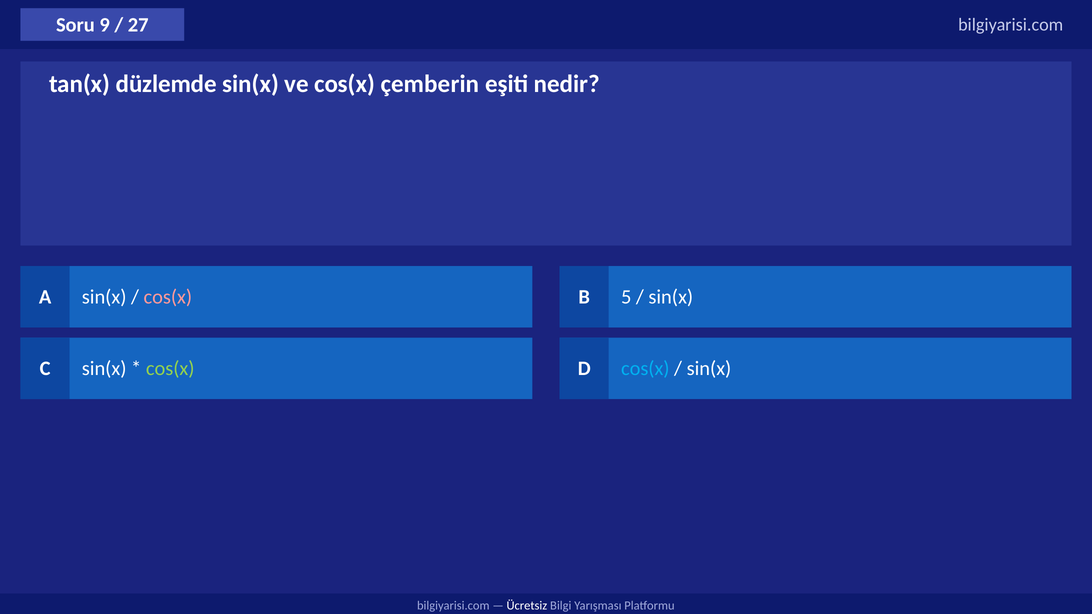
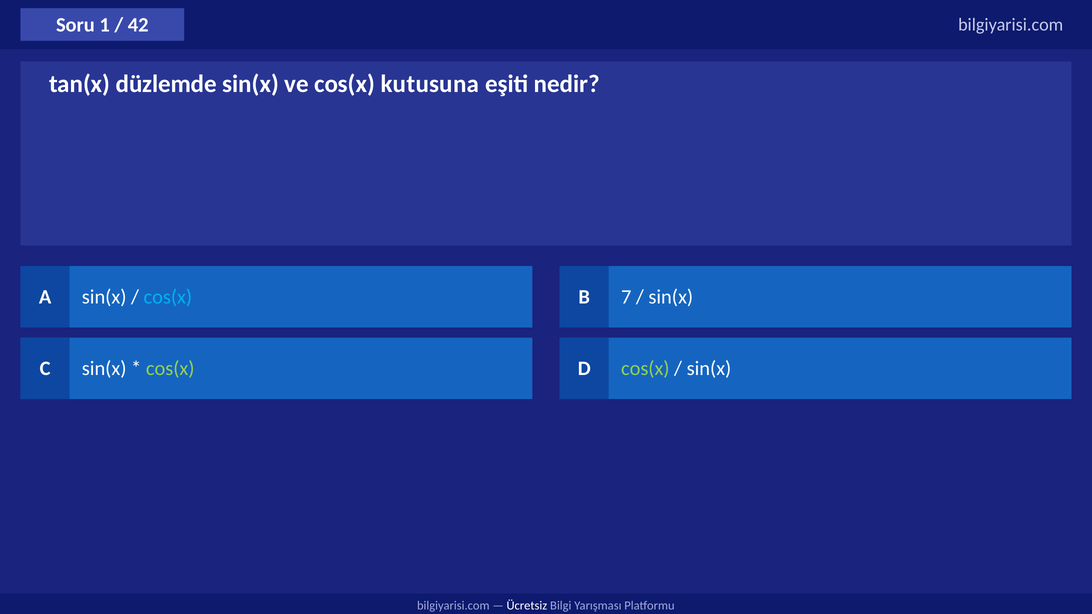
9: 9 -> 1 (105, 25)
27: 27 -> 42 (138, 25)
çemberin: çemberin -> kutusuna (430, 84)
cos(x colour: pink -> light blue (168, 297)
5: 5 -> 7 (626, 297)
cos(x colour: light blue -> light green (645, 369)
